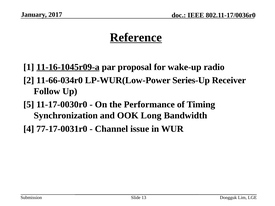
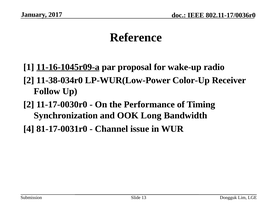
Reference underline: present -> none (136, 37)
11-66-034r0: 11-66-034r0 -> 11-38-034r0 (60, 80)
Series-Up: Series-Up -> Color-Up (191, 80)
5: 5 -> 2 (29, 105)
77-17-0031r0: 77-17-0031r0 -> 81-17-0031r0 (62, 129)
